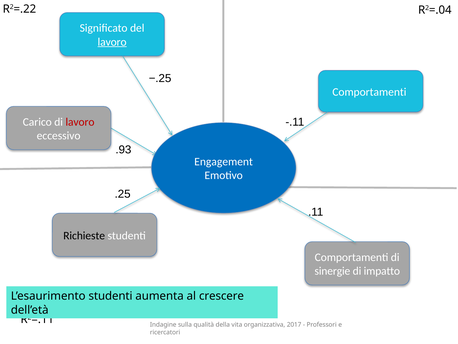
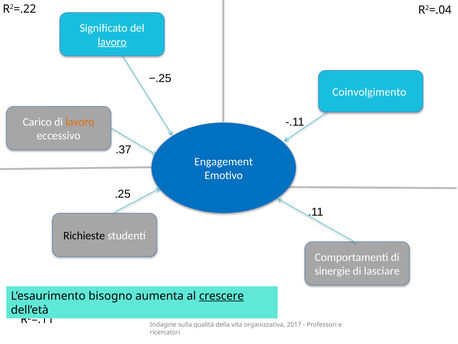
Comportamenti: Comportamenti -> Coinvolgimento (369, 92)
lavoro colour: red -> orange (80, 122)
.93: .93 -> .37 (123, 149)
impatto: impatto -> lasciare (382, 271)
L’esaurimento studenti: studenti -> bisogno (110, 296)
crescere underline: none -> present (221, 296)
